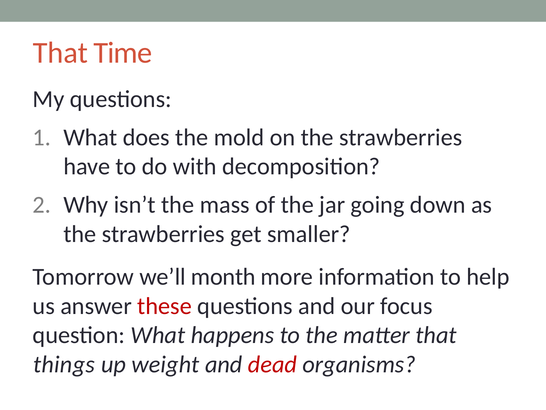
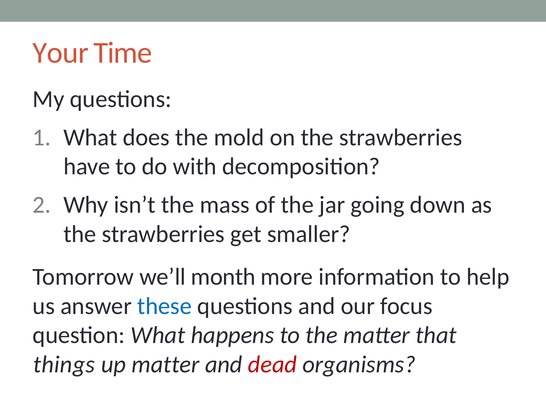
That: That -> Your (61, 53)
these colour: red -> blue (165, 306)
up weight: weight -> matter (165, 364)
